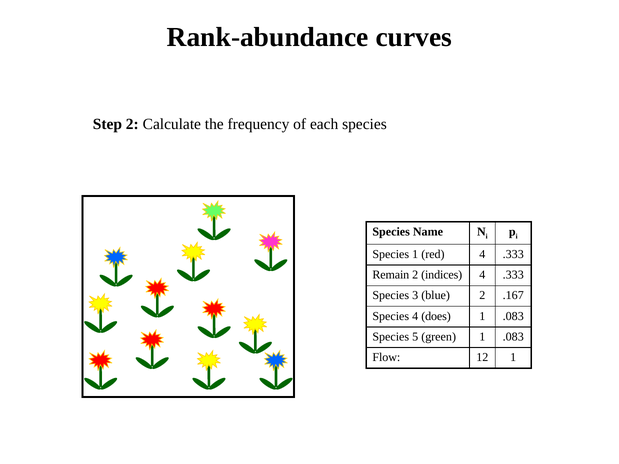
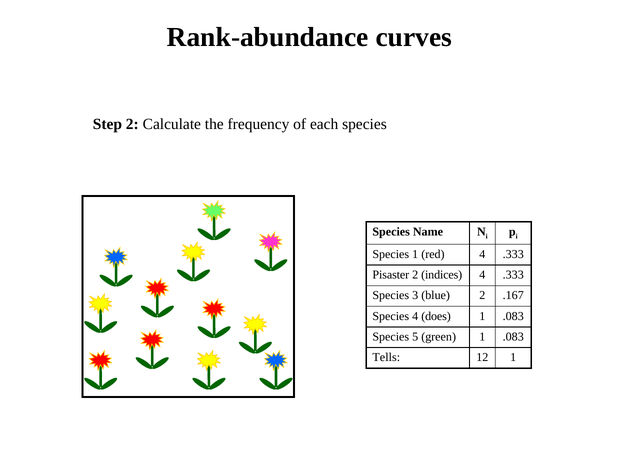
Remain: Remain -> Pisaster (391, 275)
Flow: Flow -> Tells (386, 358)
